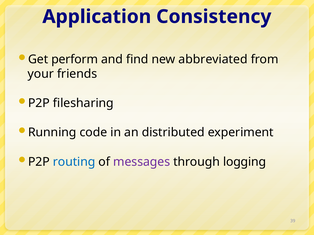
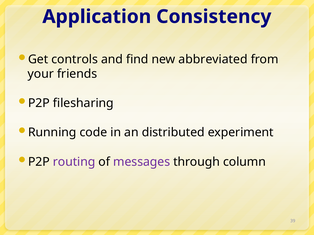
perform: perform -> controls (75, 59)
routing colour: blue -> purple (74, 162)
logging: logging -> column (244, 162)
